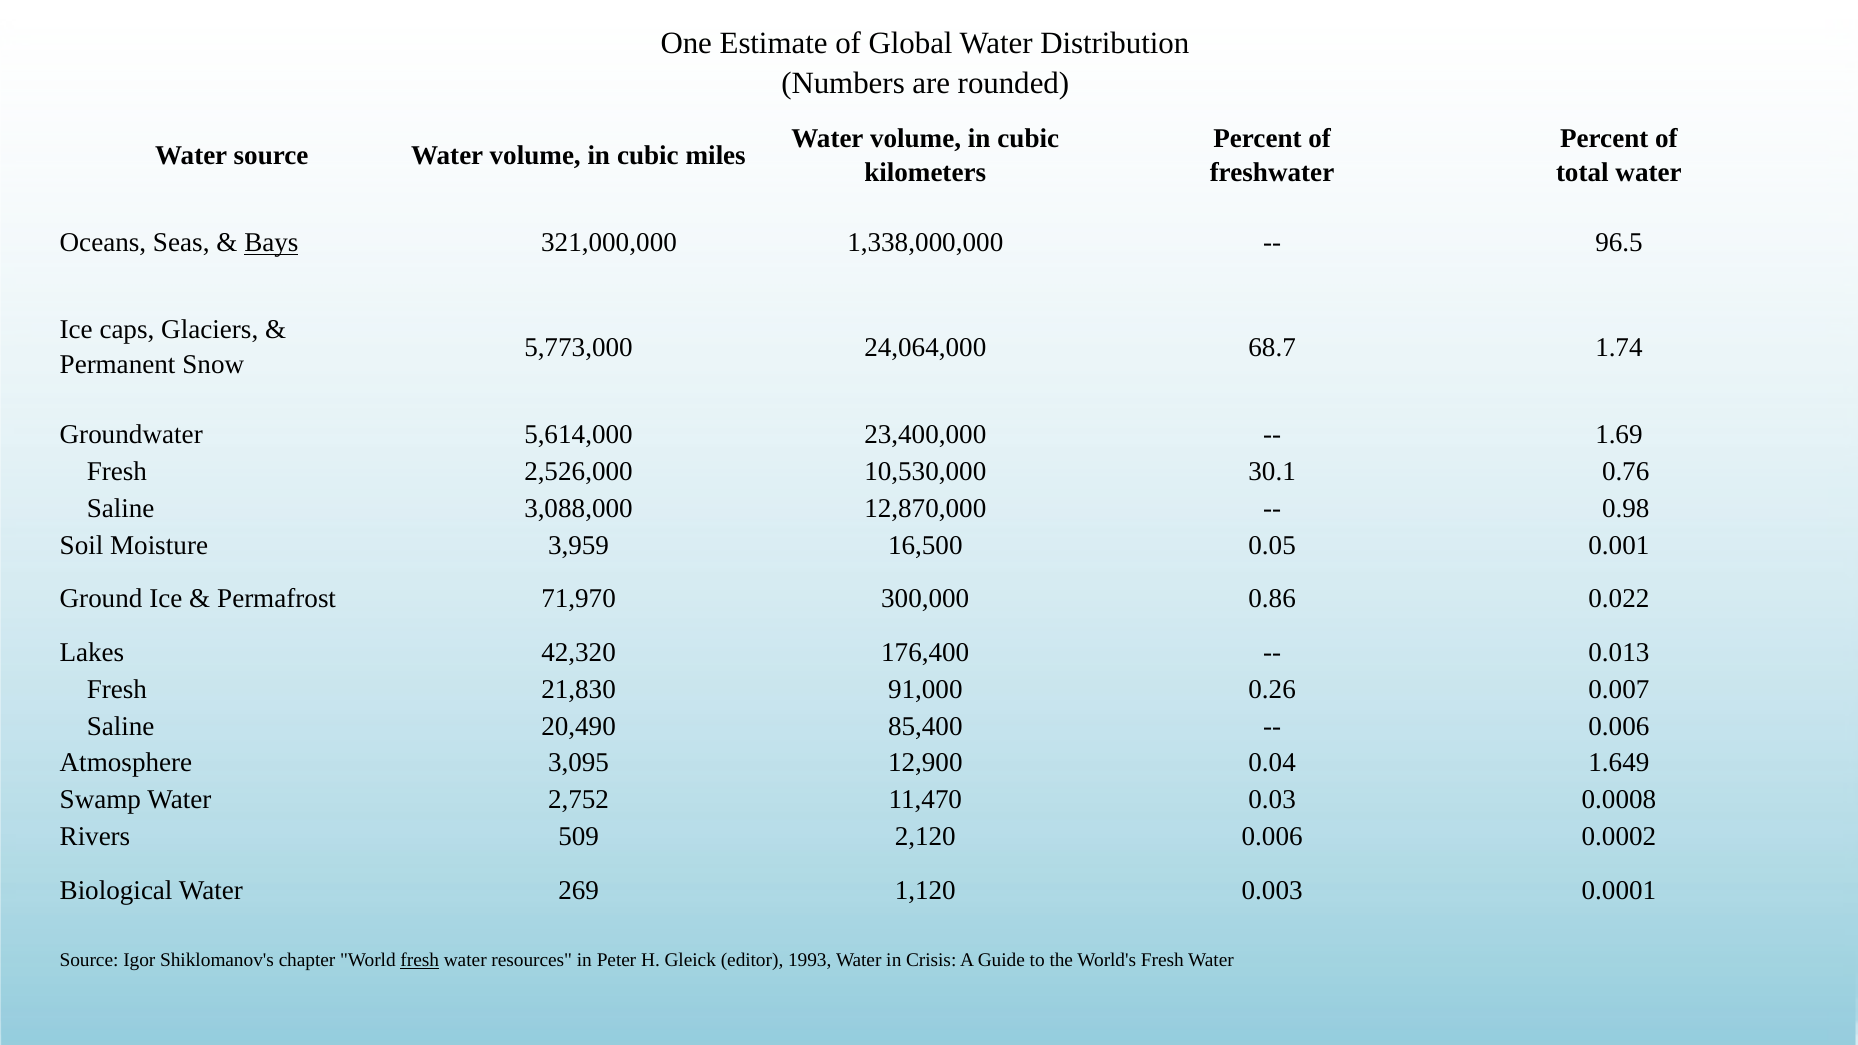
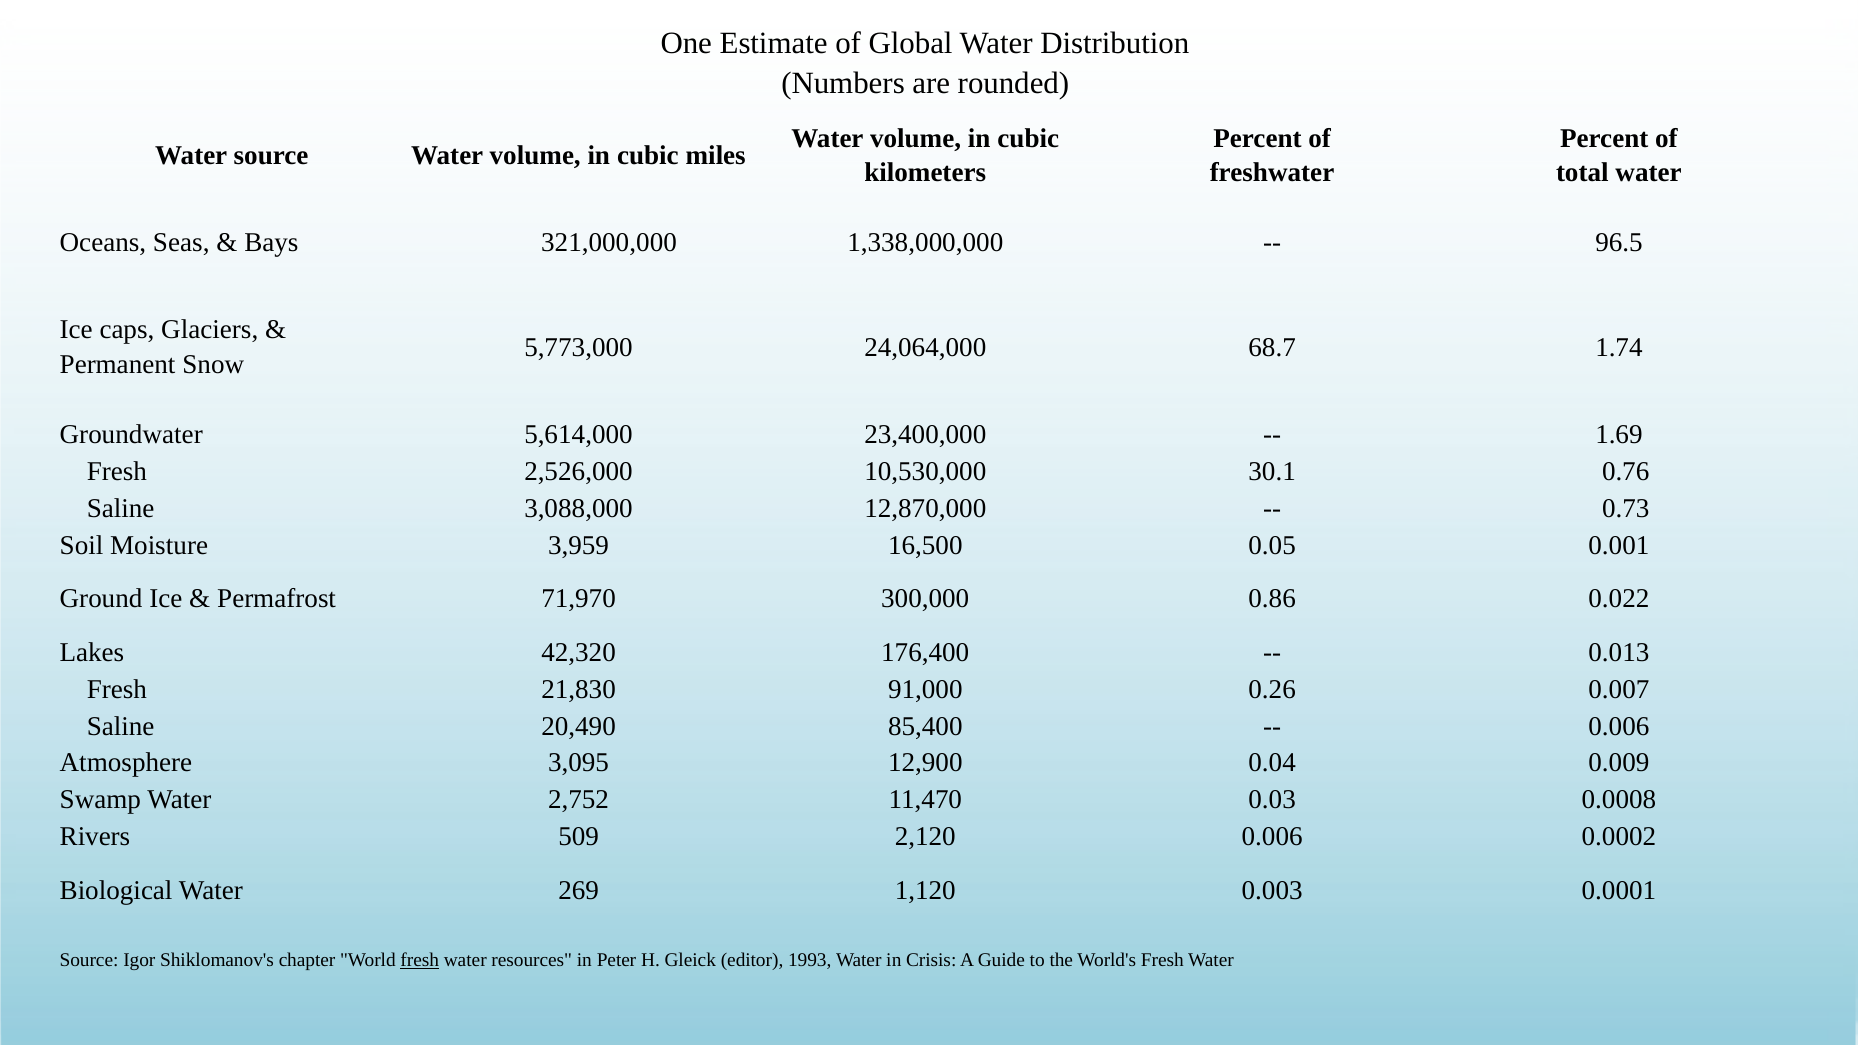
Bays underline: present -> none (271, 243)
0.98: 0.98 -> 0.73 (1626, 508)
1.649: 1.649 -> 0.009 (1619, 763)
